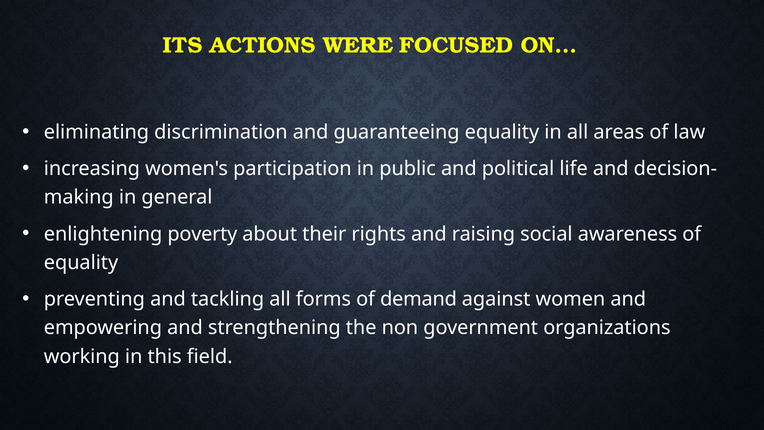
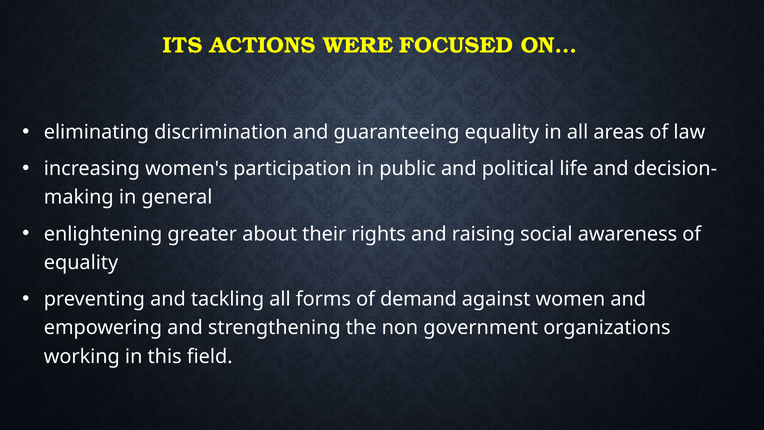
poverty: poverty -> greater (202, 234)
